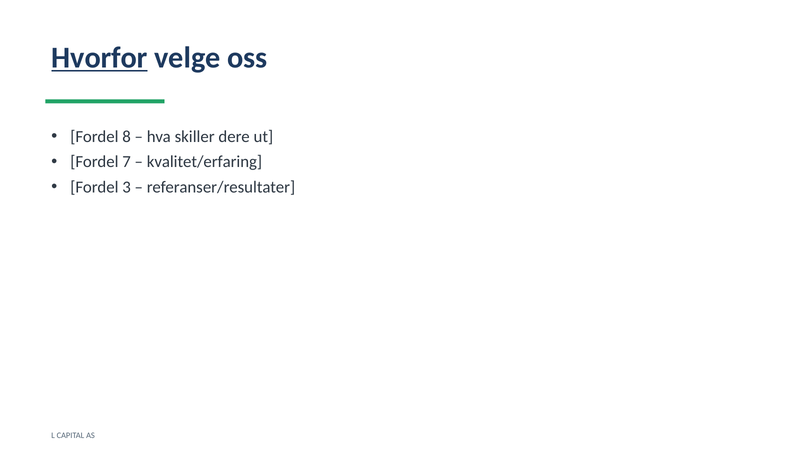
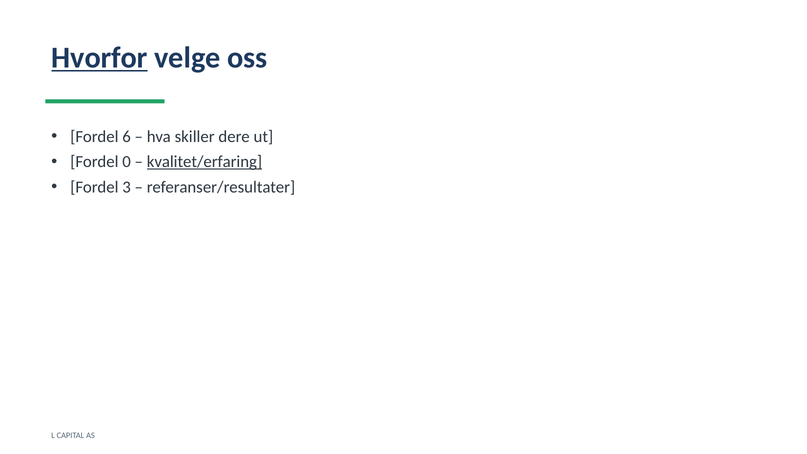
8: 8 -> 6 (127, 137)
7: 7 -> 0 (127, 162)
kvalitet/erfaring underline: none -> present (204, 162)
